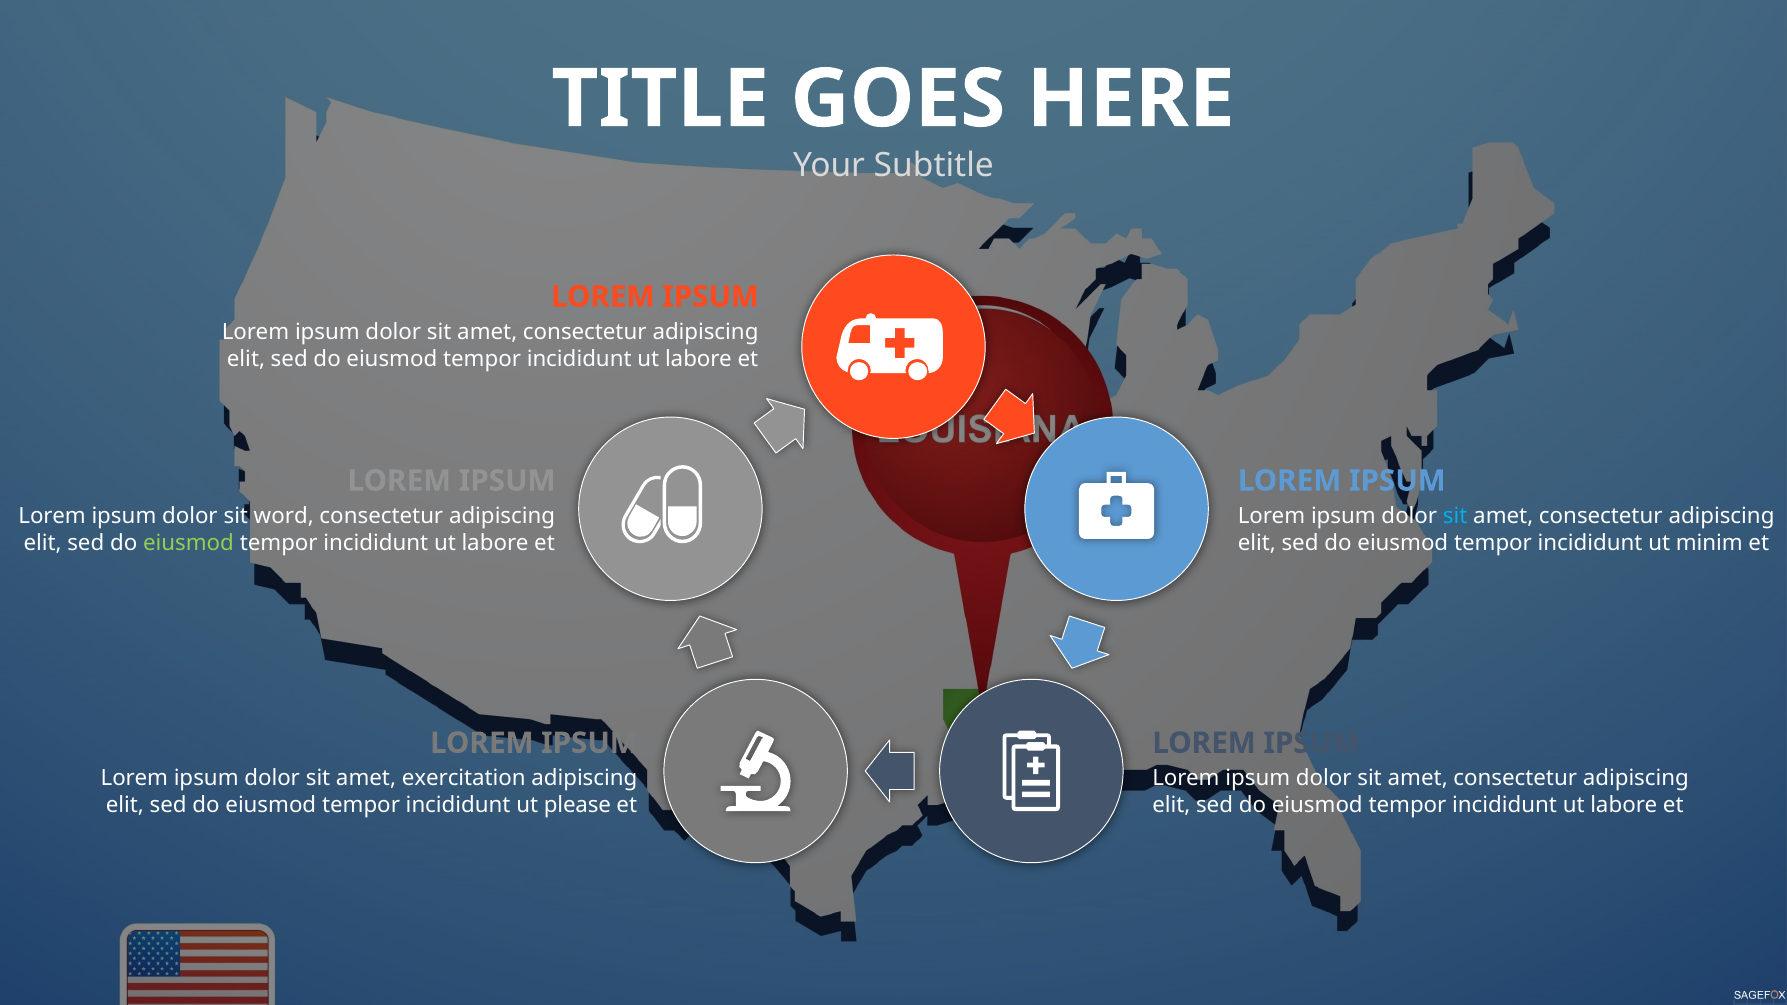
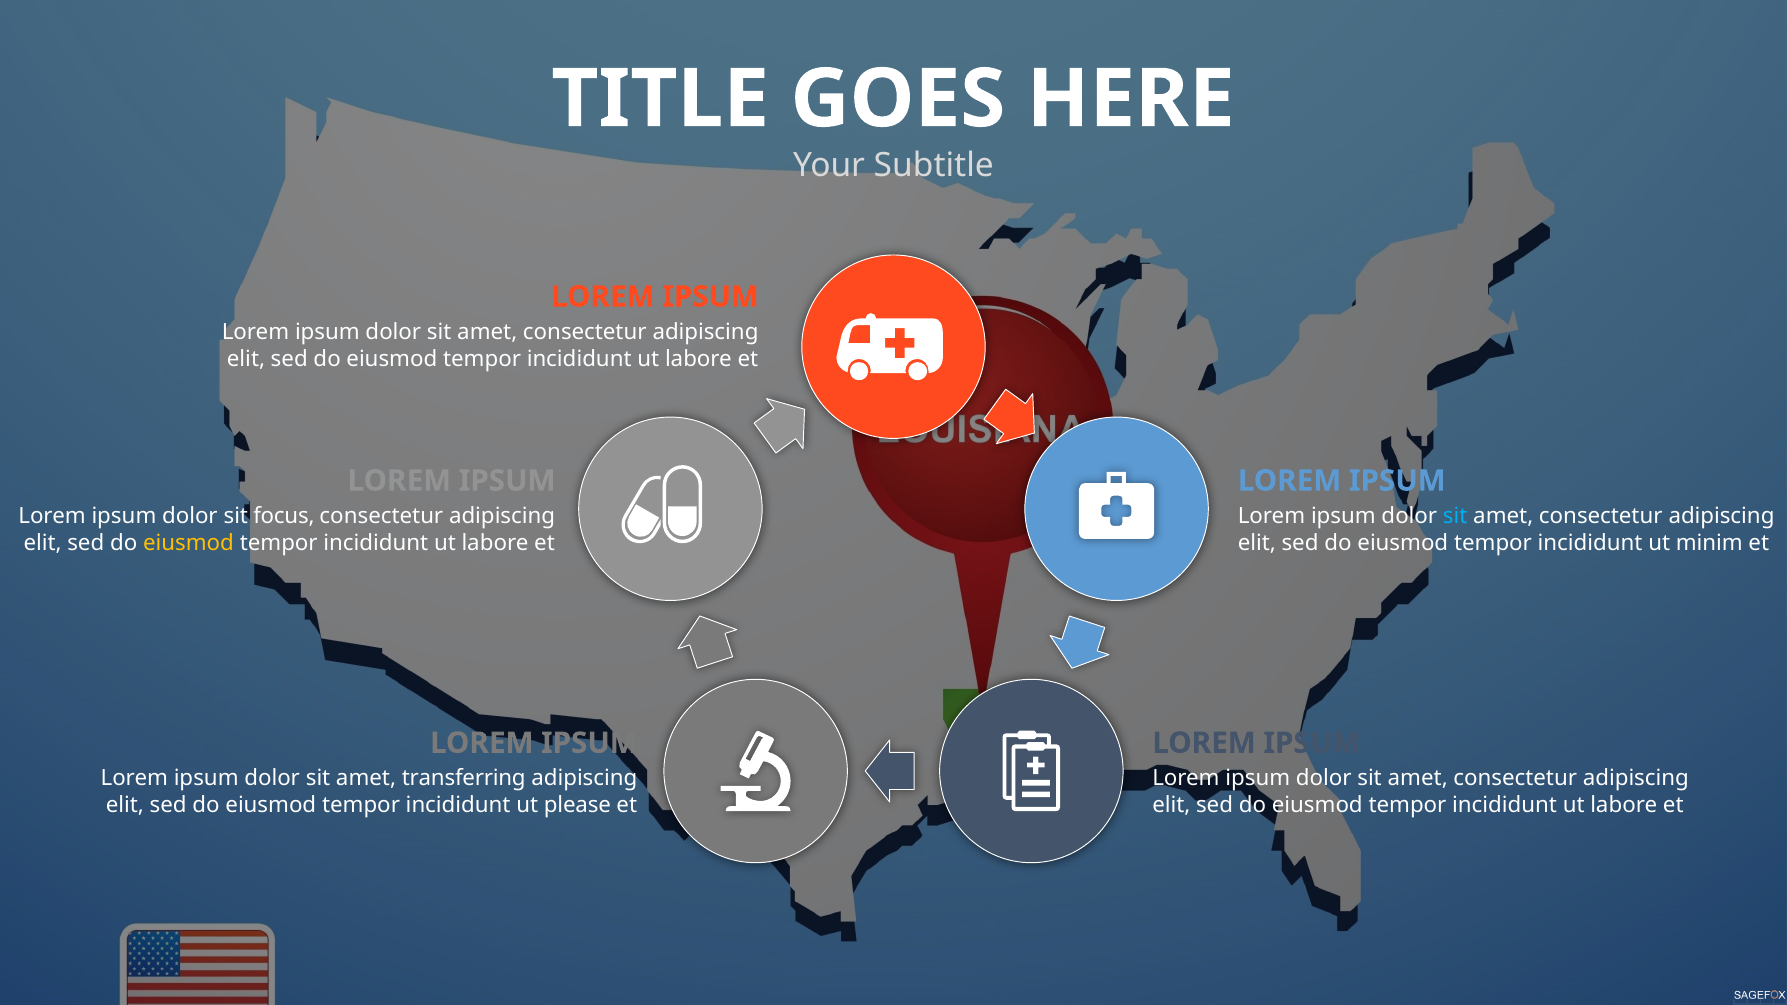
word: word -> focus (284, 516)
eiusmod colour: light green -> yellow (188, 543)
exercitation: exercitation -> transferring (464, 778)
